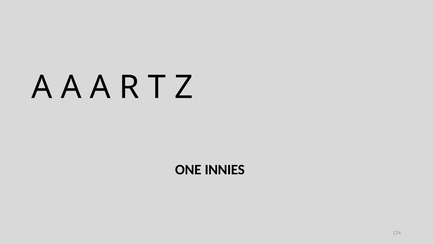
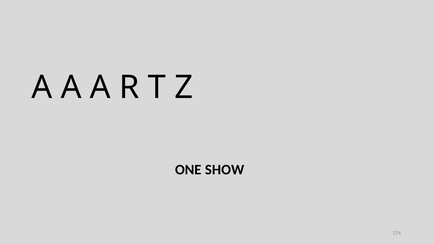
INNIES: INNIES -> SHOW (225, 170)
